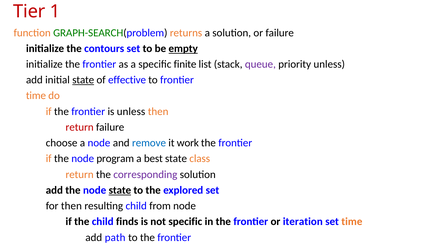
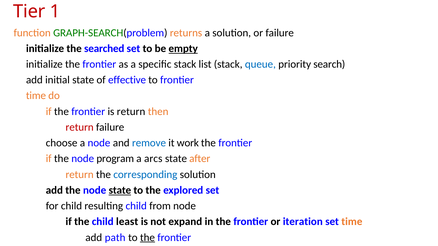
contours: contours -> searched (104, 49)
specific finite: finite -> stack (185, 64)
queue colour: purple -> blue (260, 64)
priority unless: unless -> search (329, 64)
state underline: present -> none (83, 80)
is unless: unless -> return (131, 112)
best: best -> arcs (153, 159)
class: class -> after (200, 159)
corresponding colour: purple -> blue (145, 175)
for then: then -> child (71, 206)
finds: finds -> least (127, 222)
not specific: specific -> expand (185, 222)
the underline: none -> present (147, 238)
